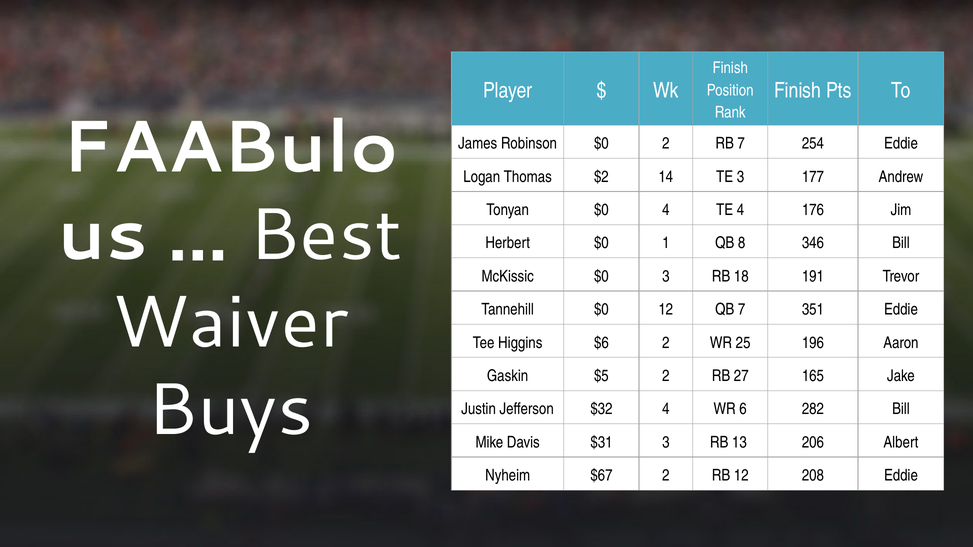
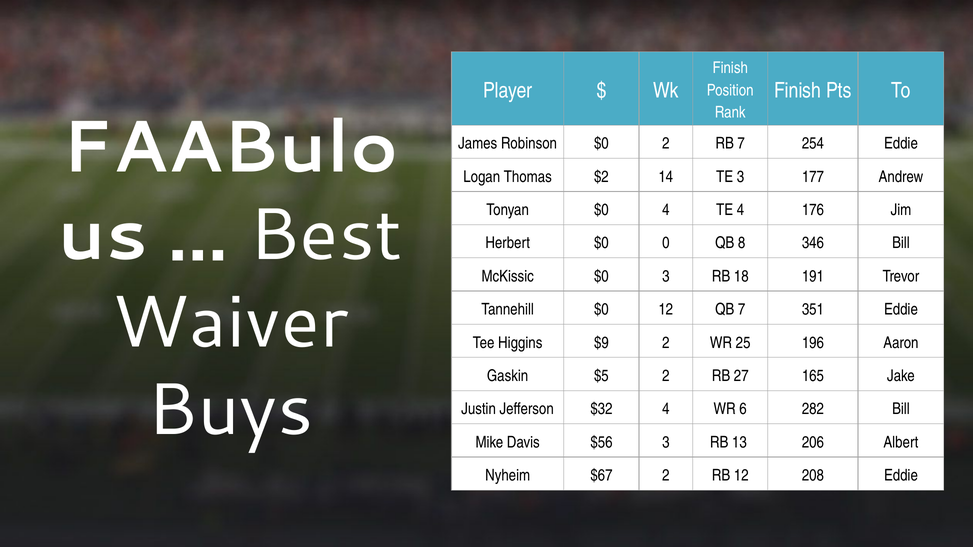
1: 1 -> 0 (666, 243)
$6: $6 -> $9 (601, 343)
$31: $31 -> $56 (601, 443)
